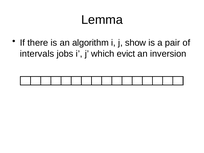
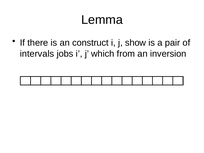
algorithm: algorithm -> construct (90, 43)
evict: evict -> from (126, 54)
